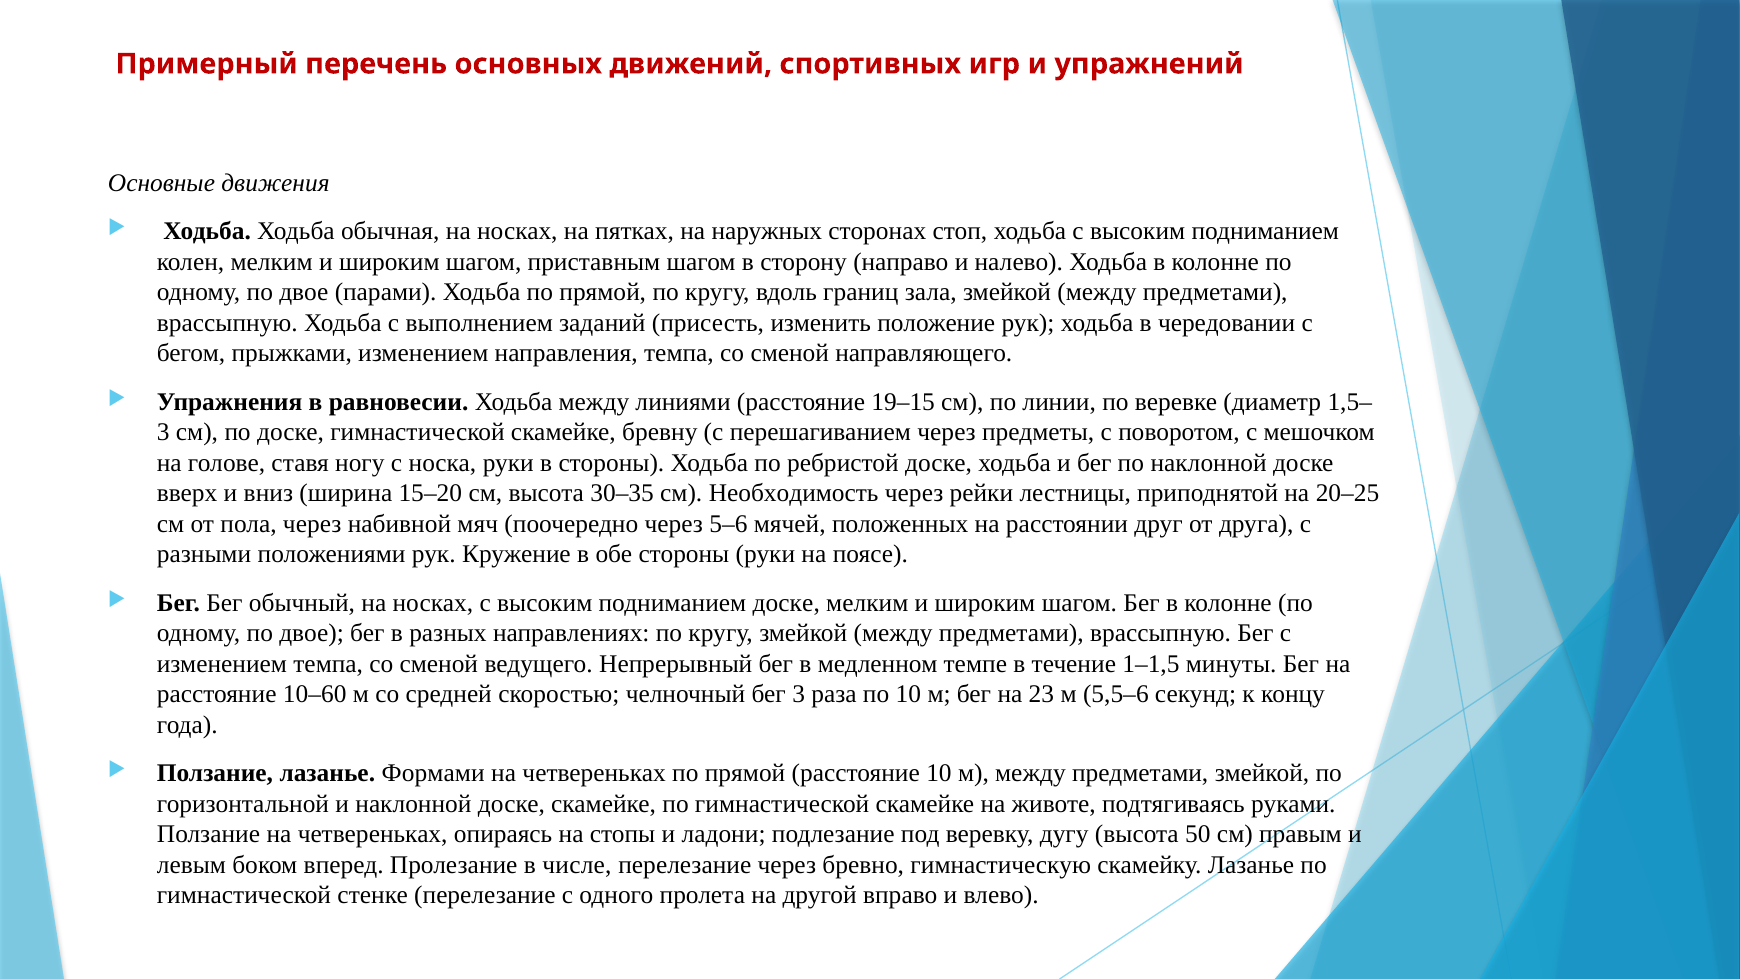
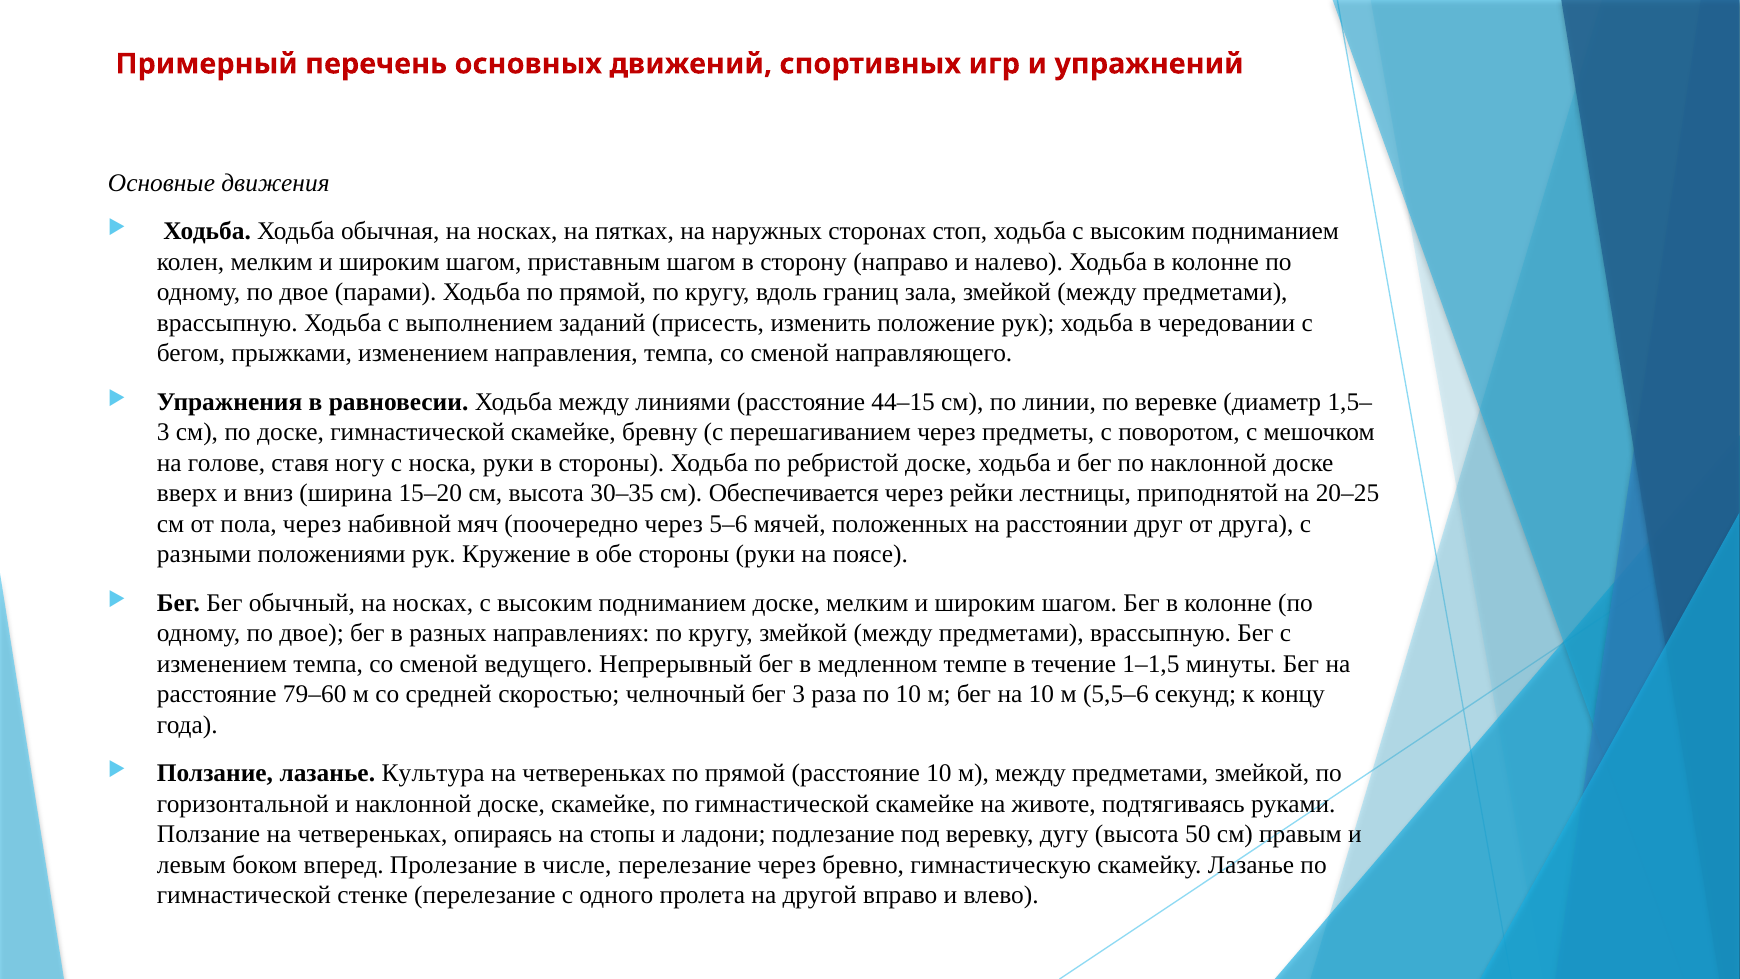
19–15: 19–15 -> 44–15 (903, 402)
Необходимость: Необходимость -> Обеспечивается (794, 493)
10–60: 10–60 -> 79–60 (315, 694)
на 23: 23 -> 10 (1041, 694)
Формами: Формами -> Культура (433, 773)
